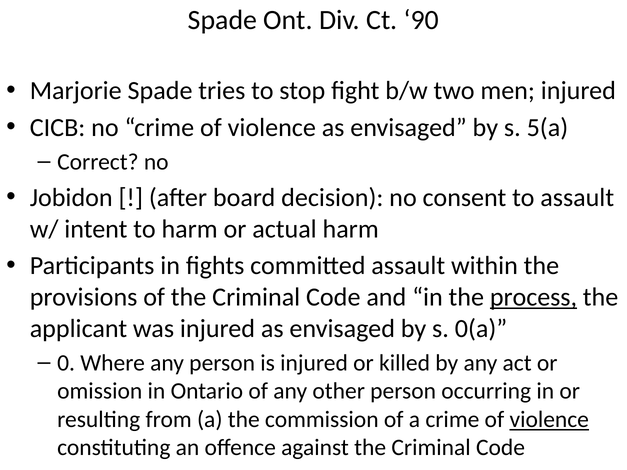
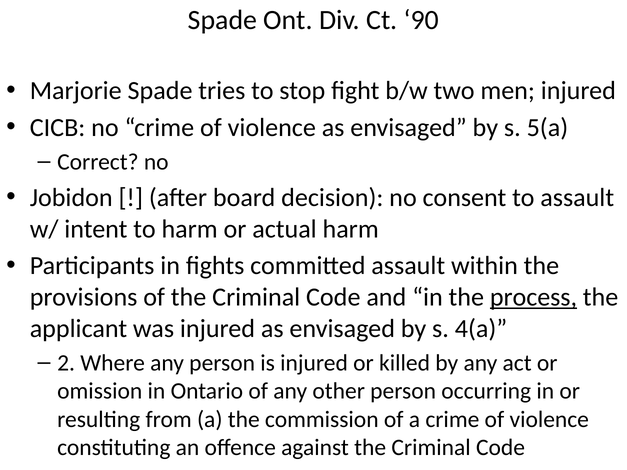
0(a: 0(a -> 4(a (481, 329)
0: 0 -> 2 (66, 363)
violence underline: present -> none (549, 420)
